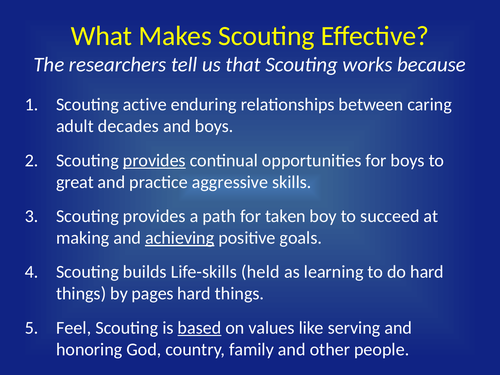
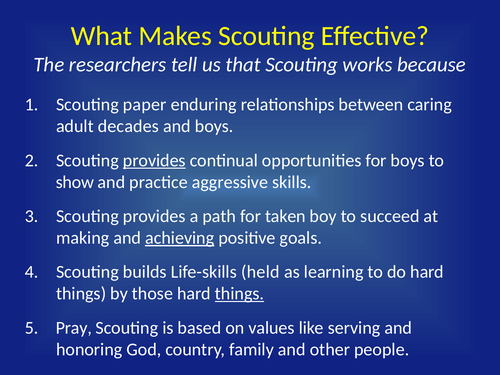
active: active -> paper (145, 105)
great: great -> show (75, 182)
pages: pages -> those (152, 294)
things underline: none -> present (240, 294)
Feel: Feel -> Pray (74, 328)
based underline: present -> none (199, 328)
